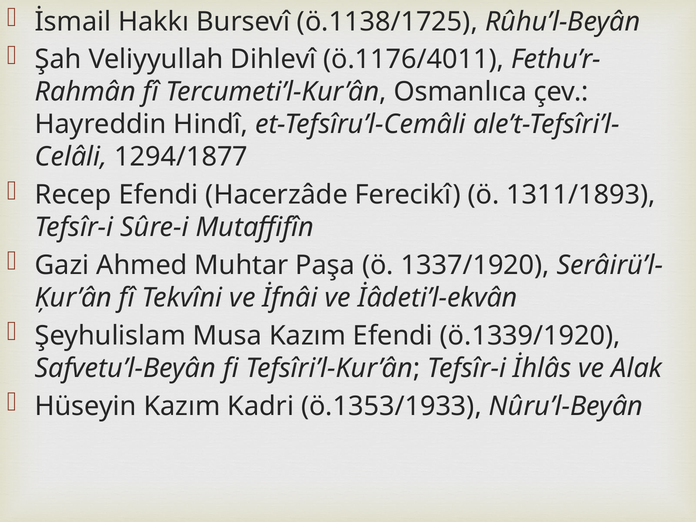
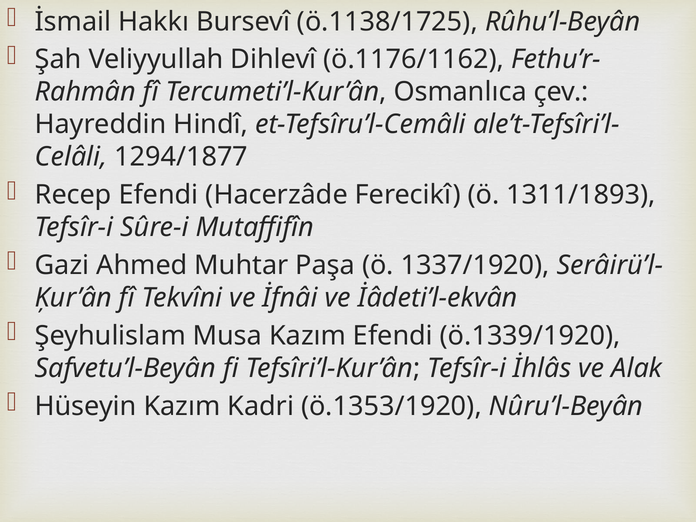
ö.1176/4011: ö.1176/4011 -> ö.1176/1162 (414, 60)
ö.1353/1933: ö.1353/1933 -> ö.1353/1920 (391, 406)
